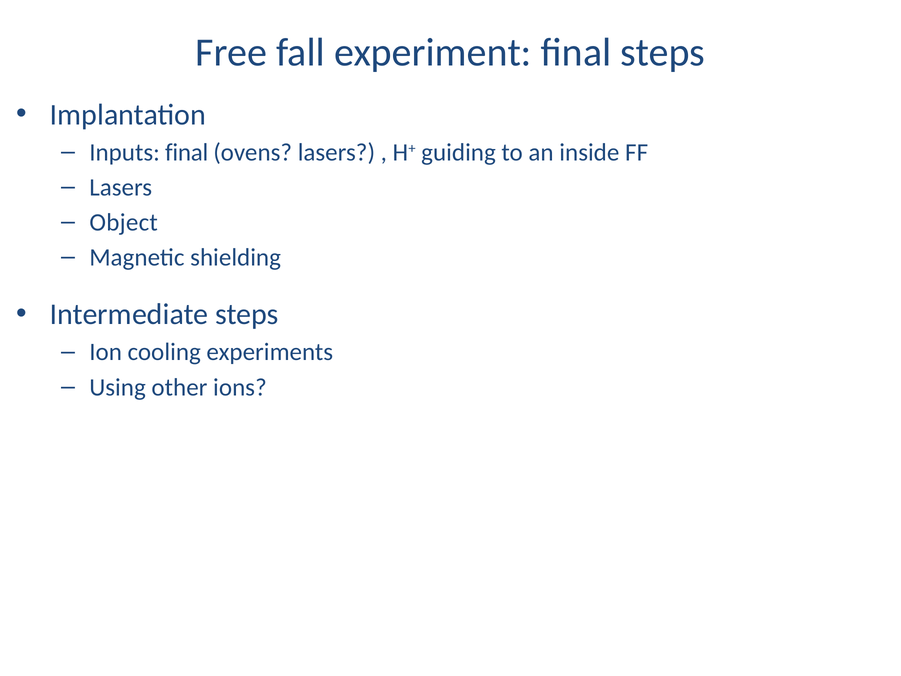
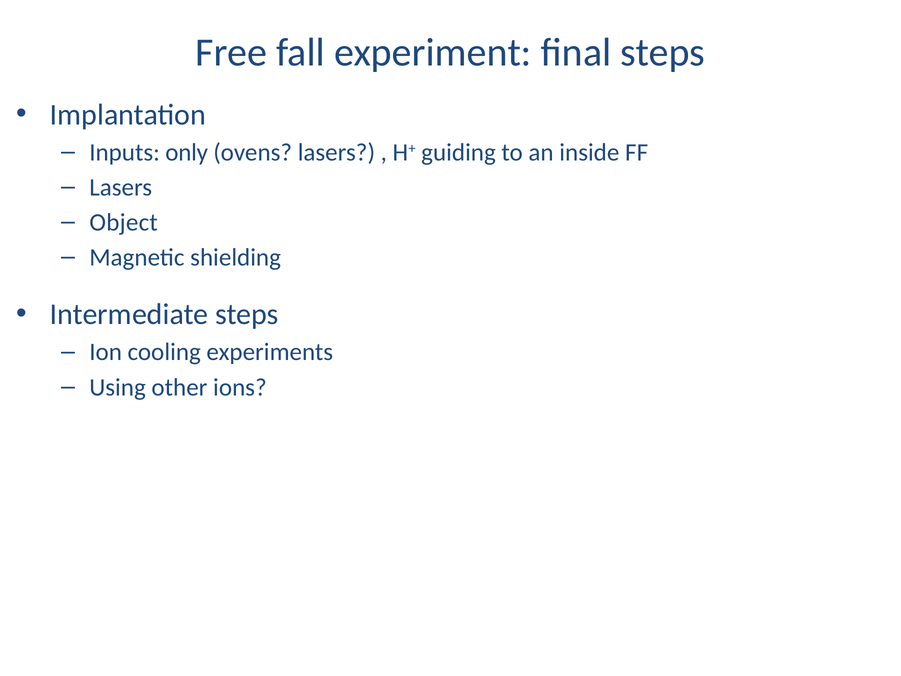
Inputs final: final -> only (187, 152)
